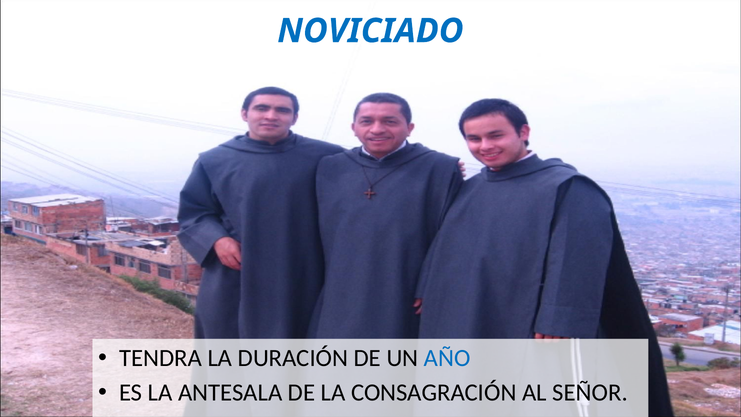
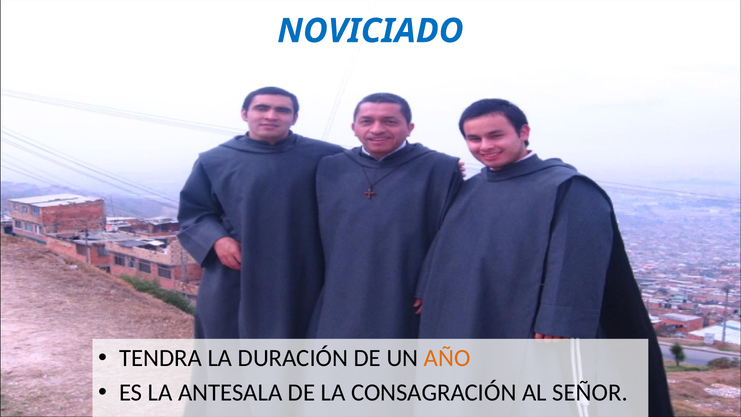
AÑO colour: blue -> orange (447, 358)
